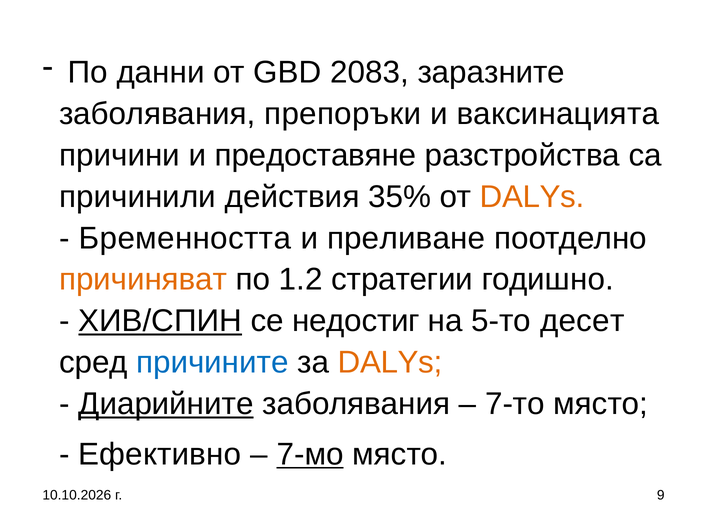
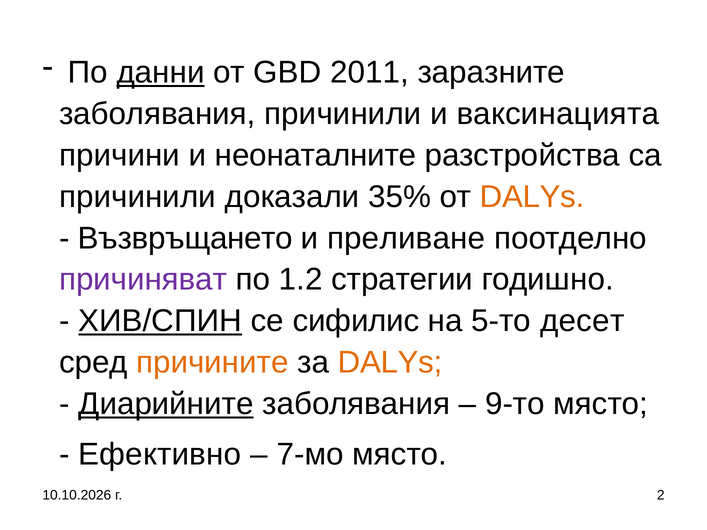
данни underline: none -> present (161, 72)
2083: 2083 -> 2011 (369, 72)
заболявания препоръки: препоръки -> причинили (343, 114)
предоставяне: предоставяне -> неонаталните (316, 155)
действия: действия -> доказали (292, 197)
Бременността: Бременността -> Възвръщането (185, 238)
причиняват colour: orange -> purple (143, 280)
недостиг: недостиг -> сифилис (356, 321)
причините colour: blue -> orange (212, 363)
7-то: 7-то -> 9-то (515, 404)
7-мо underline: present -> none (310, 454)
9: 9 -> 2 (661, 496)
